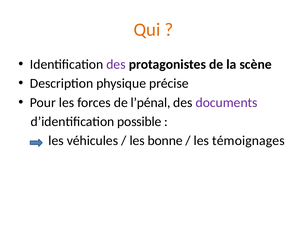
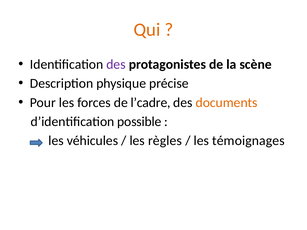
l’pénal: l’pénal -> l’cadre (151, 103)
documents colour: purple -> orange (227, 103)
bonne: bonne -> règles (165, 141)
